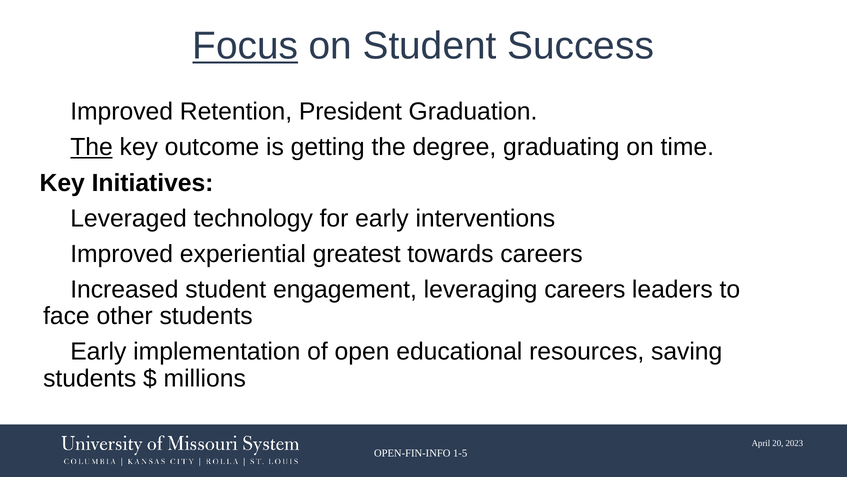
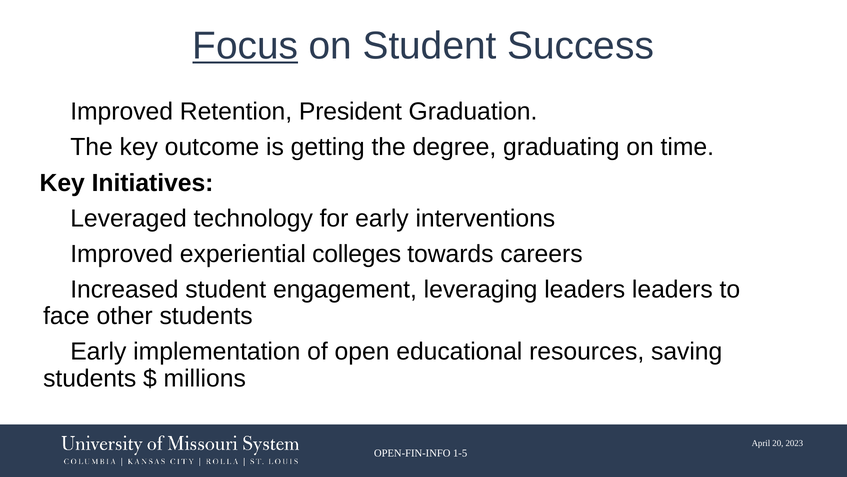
The underline: present -> none (92, 147)
greatest: greatest -> colleges (357, 254)
leveraging careers: careers -> leaders (585, 289)
